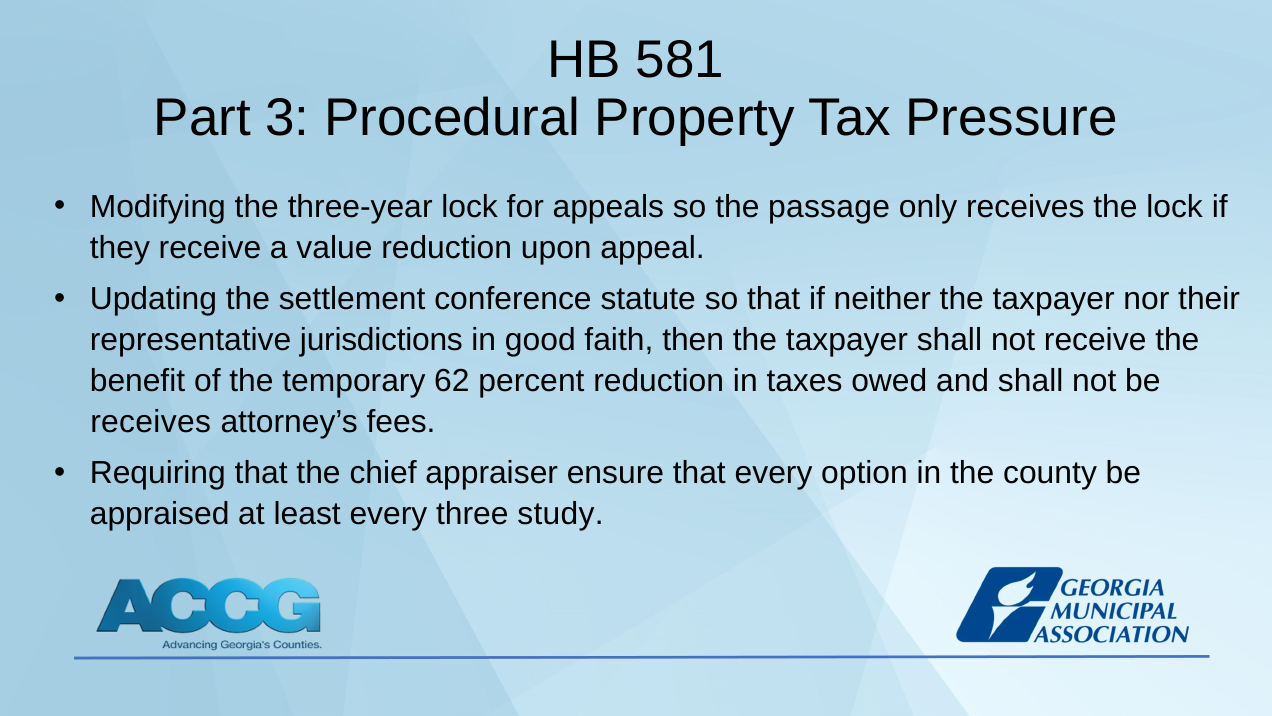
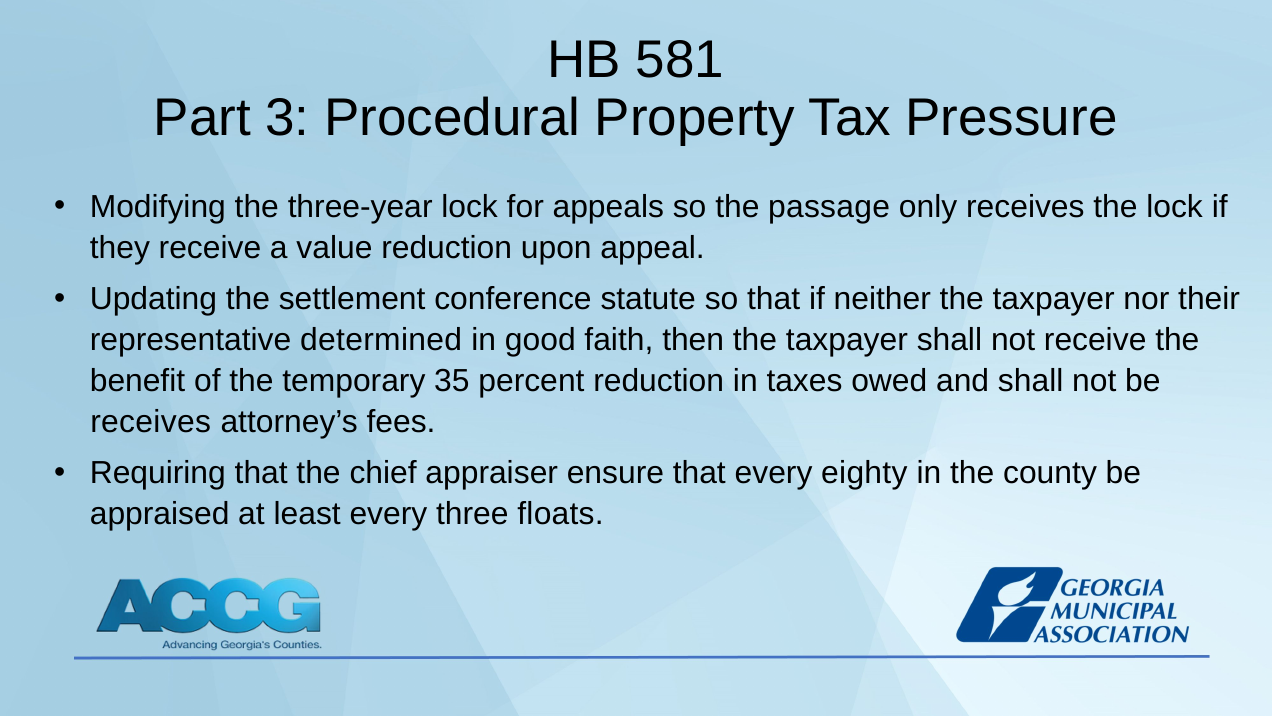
jurisdictions: jurisdictions -> determined (381, 340)
62: 62 -> 35 (452, 381)
option: option -> eighty (864, 473)
study: study -> floats (561, 514)
